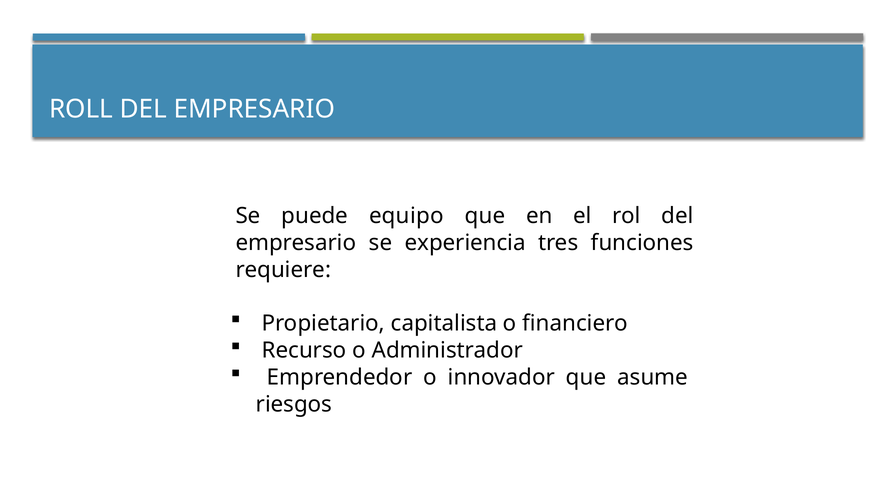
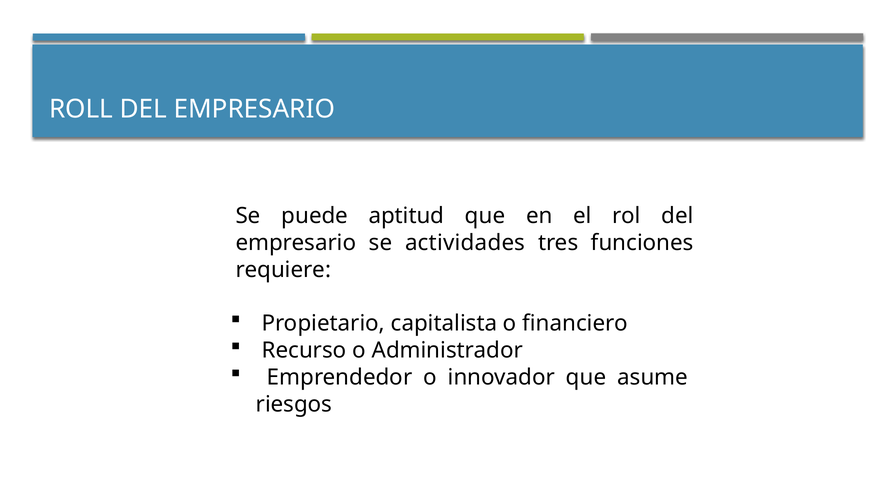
equipo: equipo -> aptitud (407, 216)
experiencia: experiencia -> actividades (465, 243)
